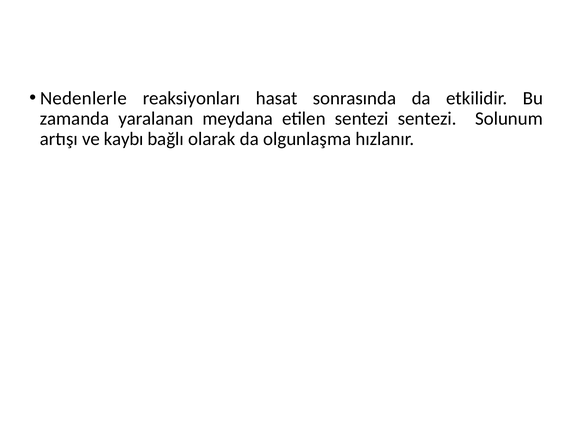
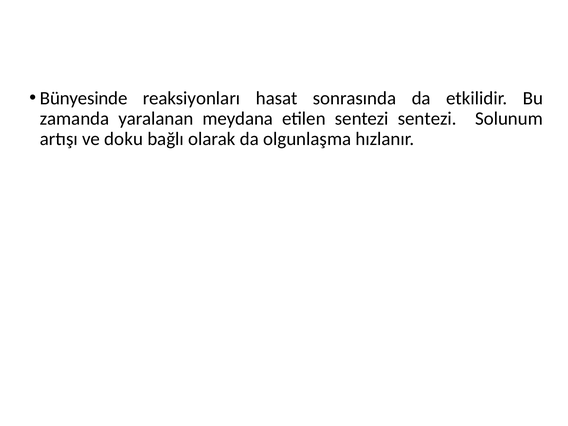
Nedenlerle: Nedenlerle -> Bünyesinde (84, 98)
kaybı: kaybı -> doku (124, 139)
